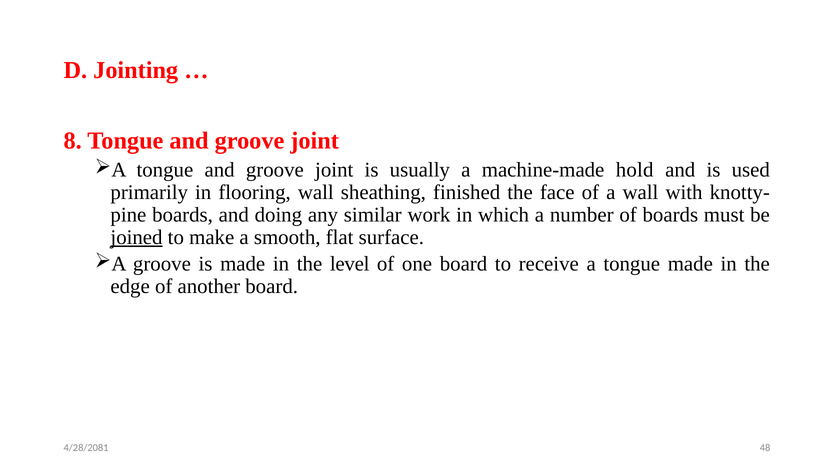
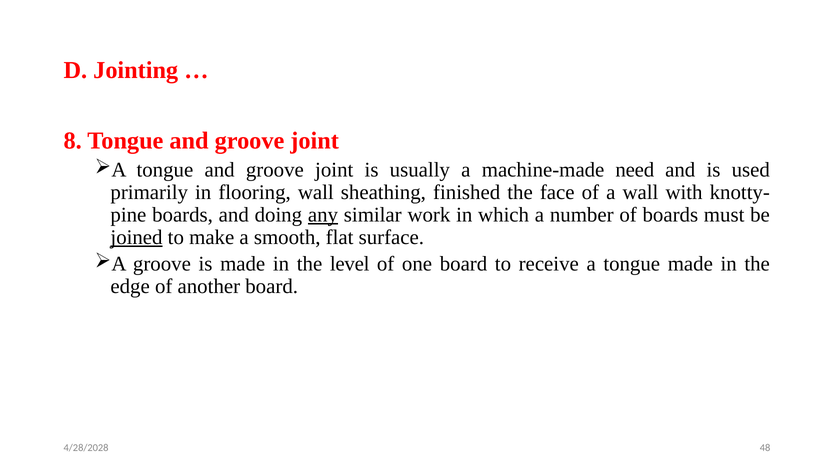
hold: hold -> need (635, 170)
any underline: none -> present (323, 215)
4/28/2081: 4/28/2081 -> 4/28/2028 (86, 448)
